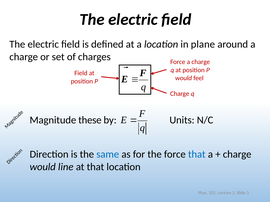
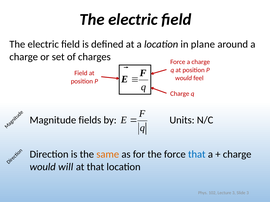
these: these -> fields (90, 120)
same colour: blue -> orange (108, 155)
line: line -> will (66, 167)
